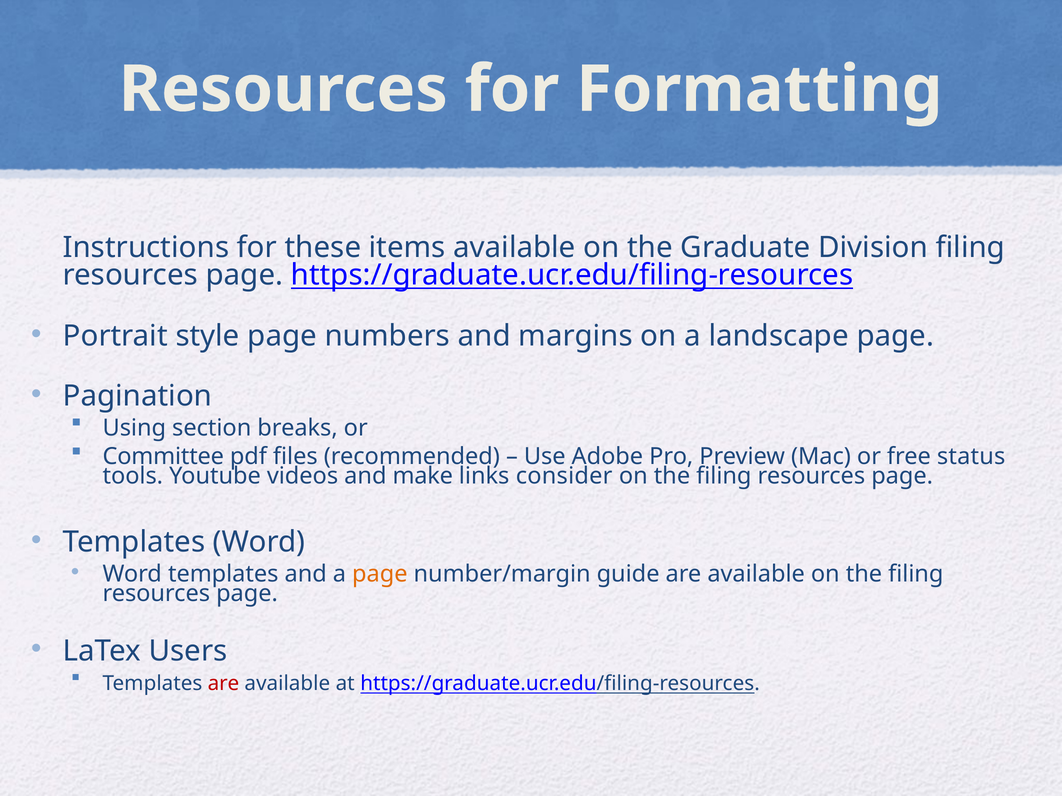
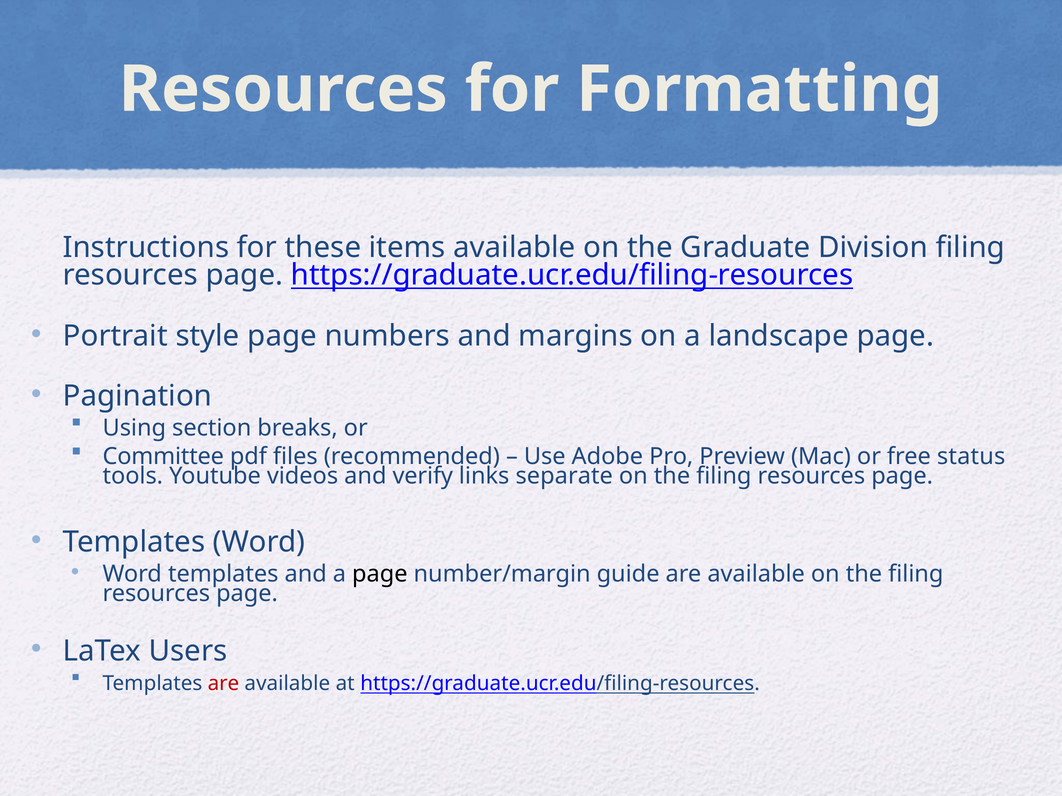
make: make -> verify (423, 476)
consider: consider -> separate (564, 476)
page colour: orange -> black (380, 574)
